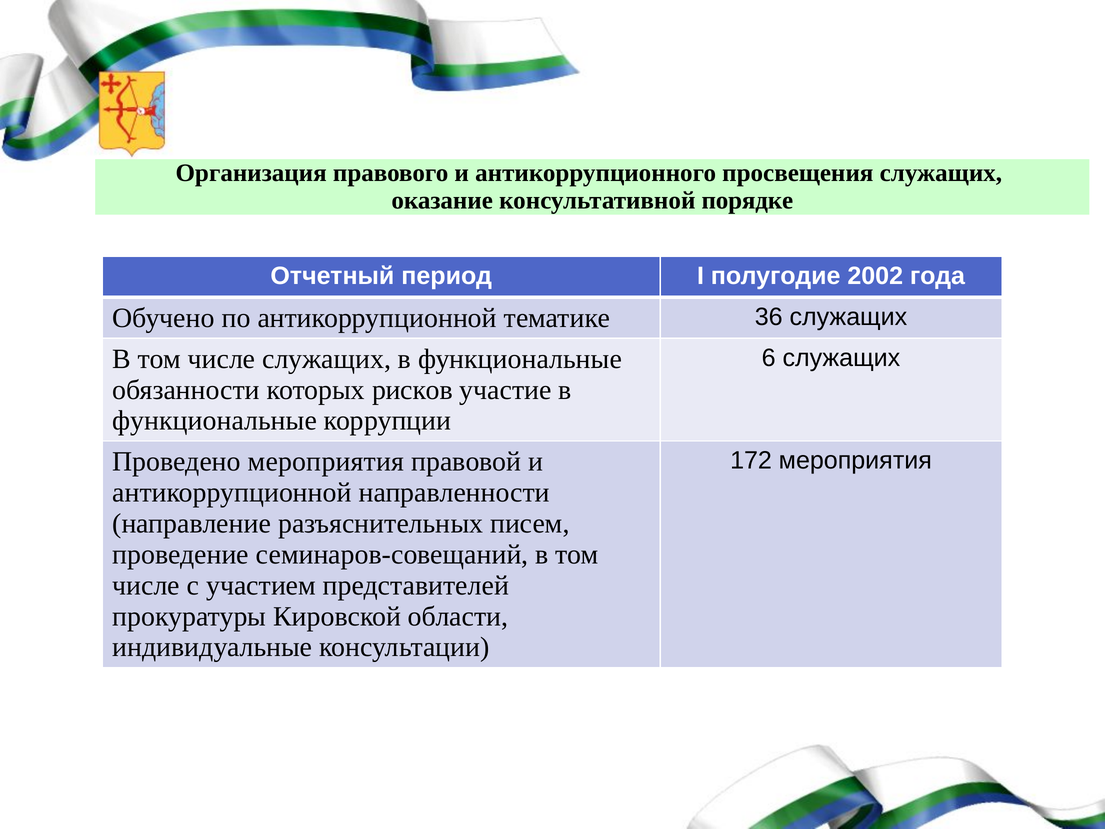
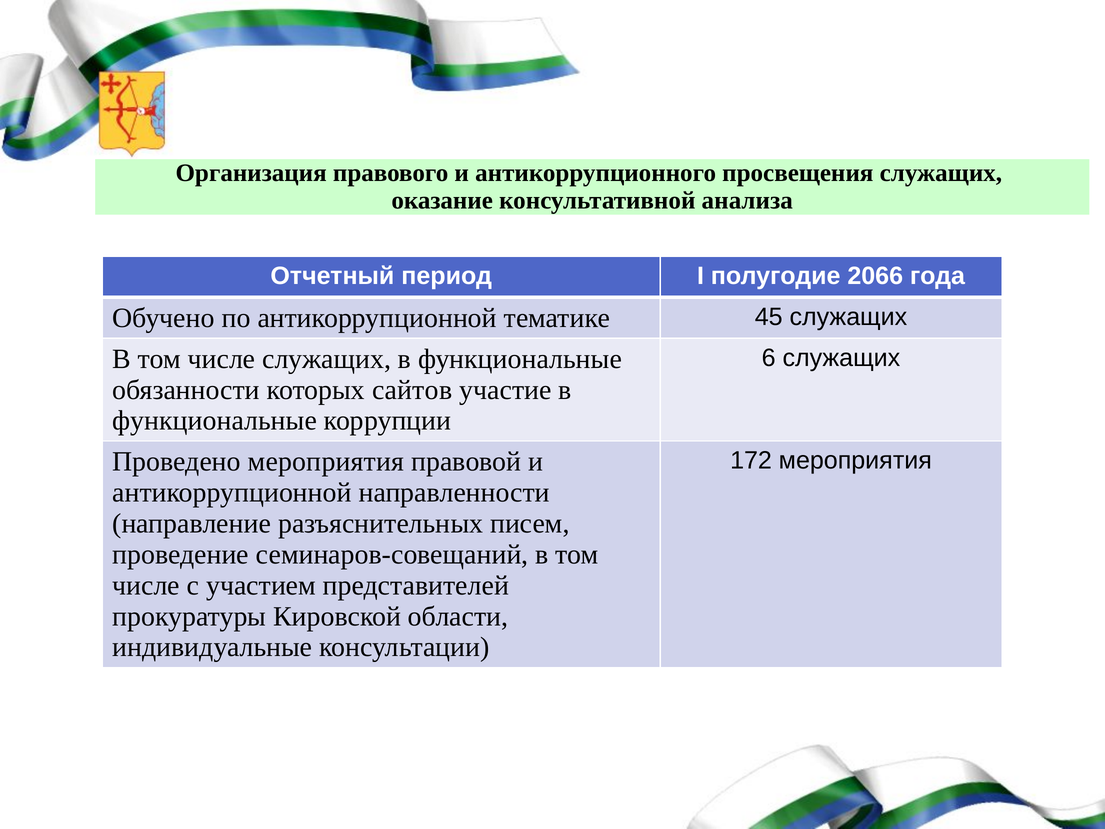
порядке: порядке -> анализа (747, 200)
2002: 2002 -> 2066 (875, 276)
36: 36 -> 45 (769, 317)
рисков: рисков -> сайтов (412, 390)
